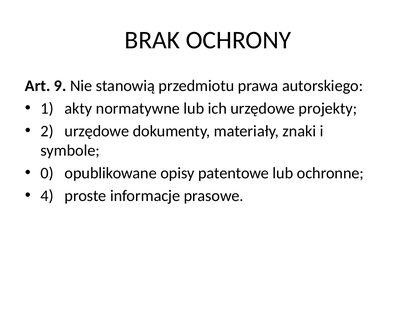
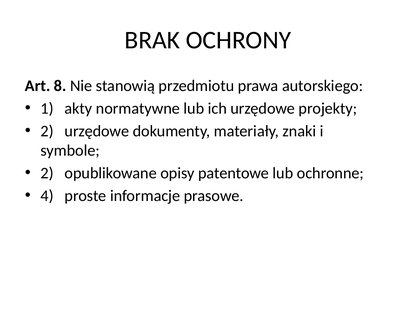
9: 9 -> 8 (60, 86)
0: 0 -> 2 (47, 173)
